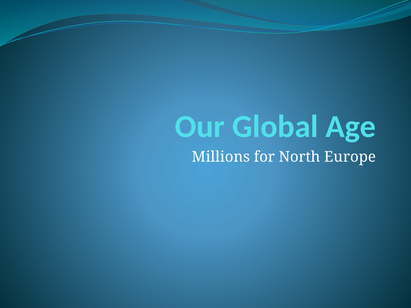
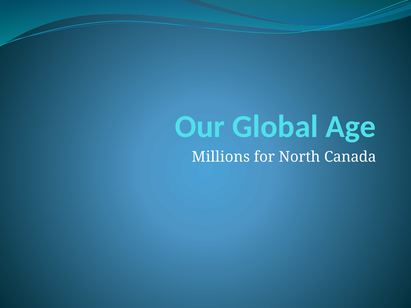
Europe: Europe -> Canada (350, 157)
